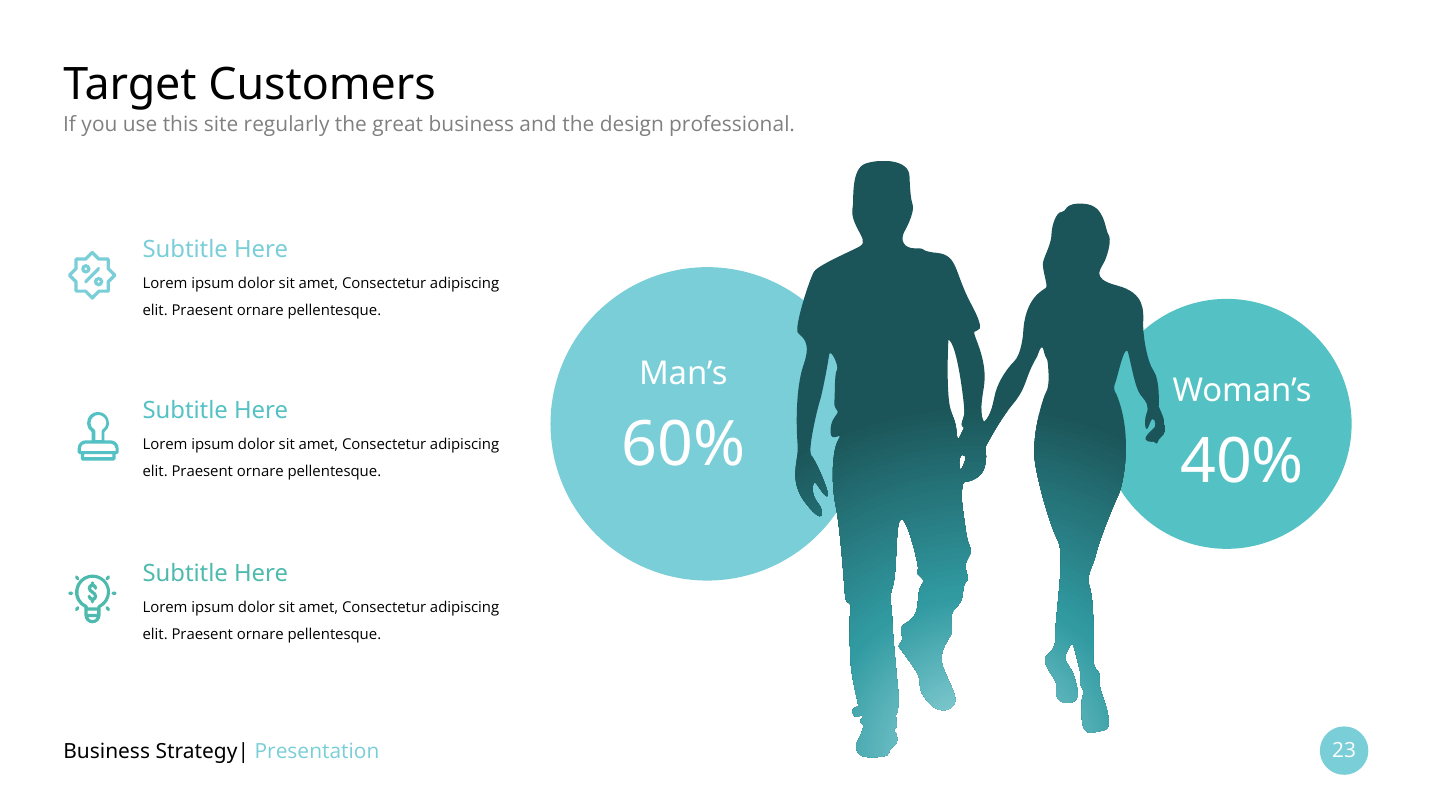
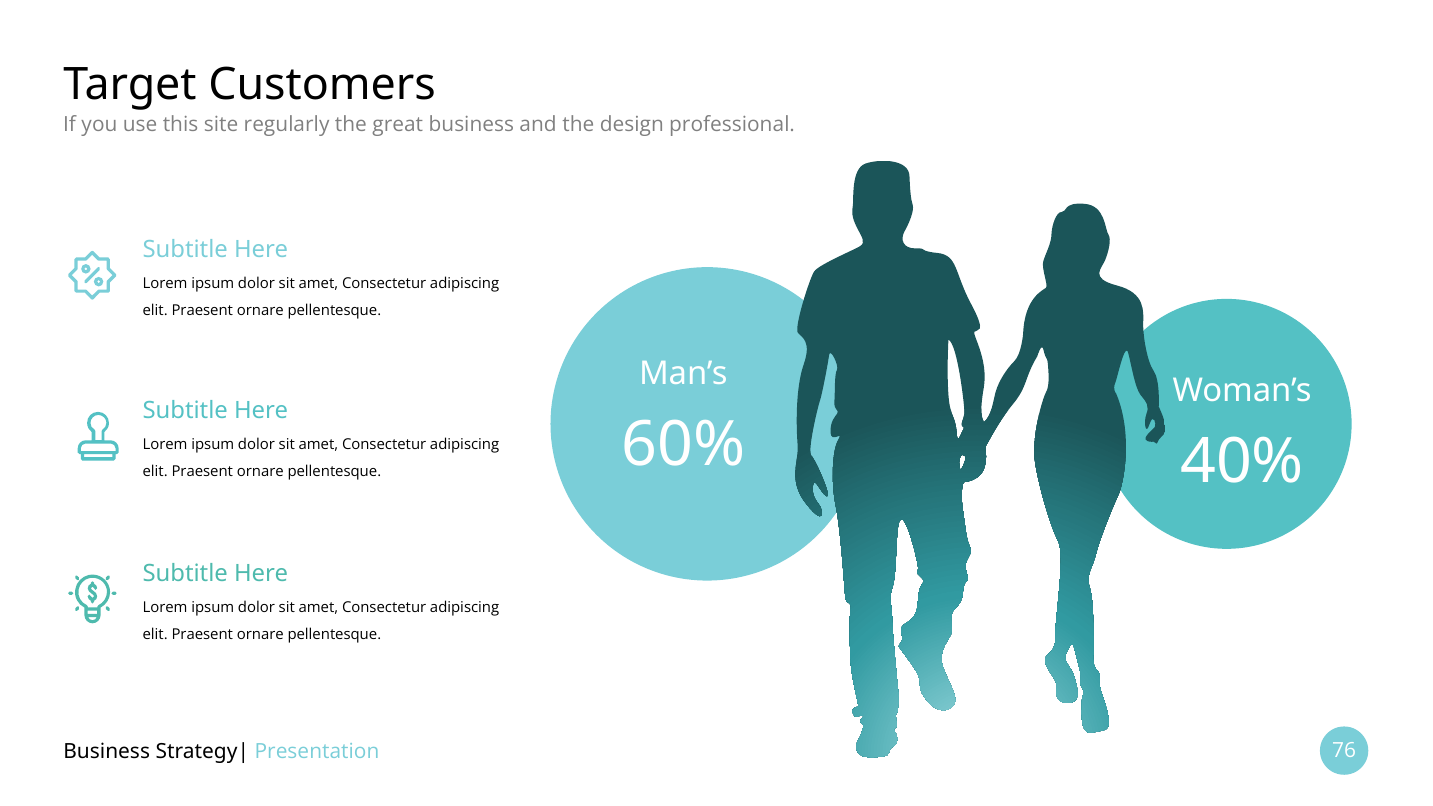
23: 23 -> 76 (1344, 750)
